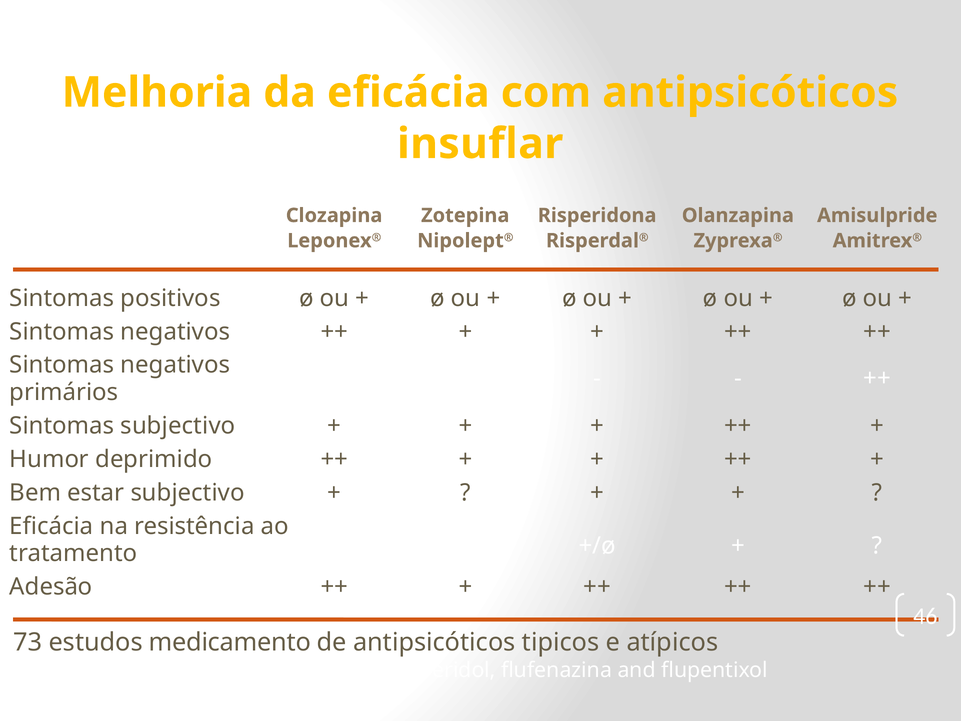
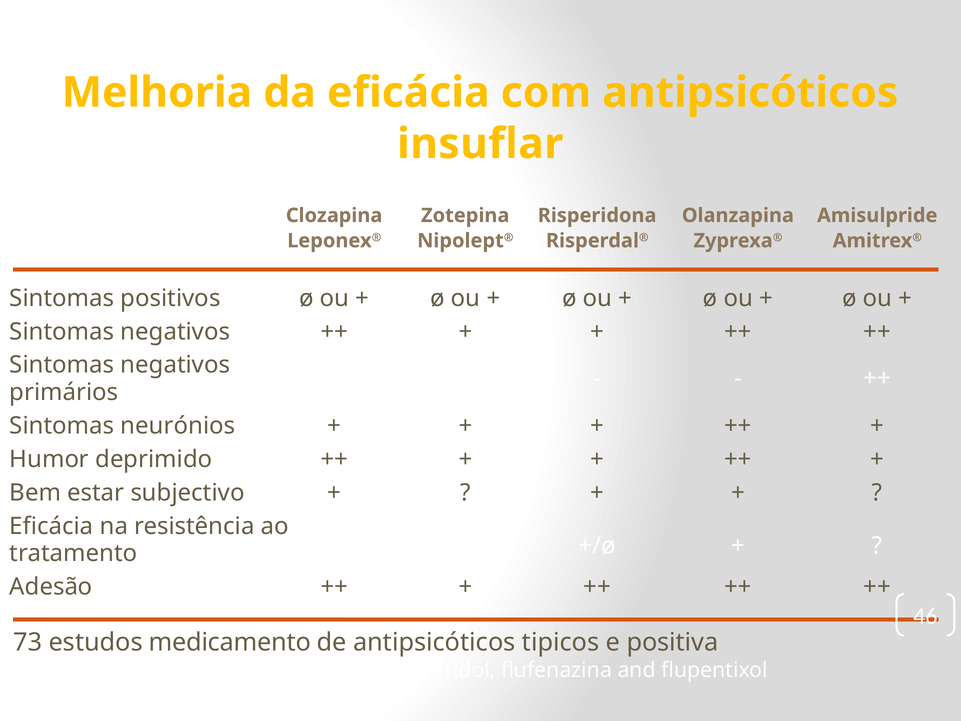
Sintomas subjectivo: subjectivo -> neurónios (178, 426)
atípicos: atípicos -> positiva (672, 642)
